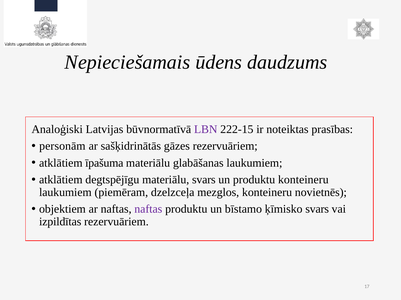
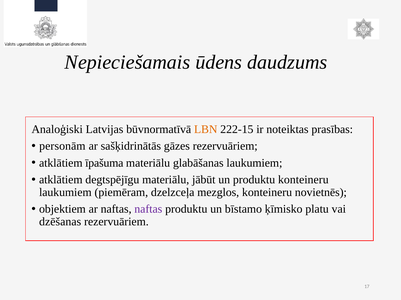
LBN colour: purple -> orange (206, 130)
materiālu svars: svars -> jābūt (204, 180)
ķīmisko svars: svars -> platu (317, 210)
izpildītas: izpildītas -> dzēšanas (60, 222)
